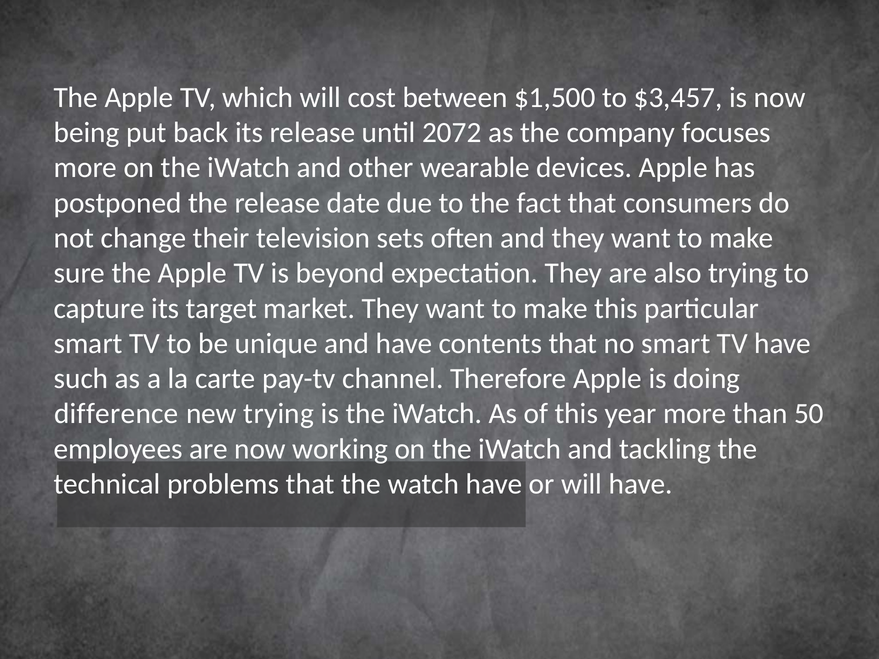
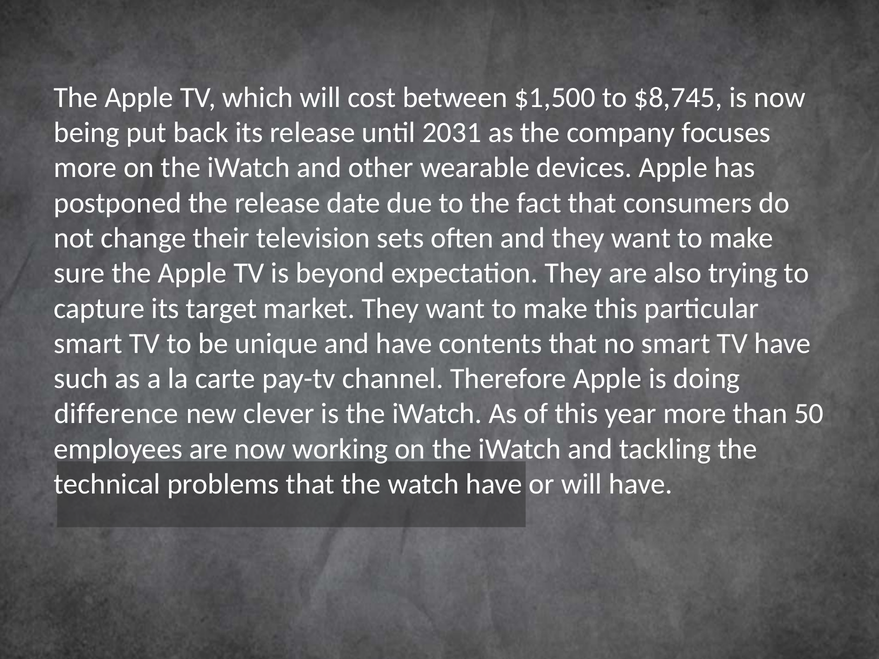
$3,457: $3,457 -> $8,745 (678, 98)
2072: 2072 -> 2031 (452, 133)
new trying: trying -> clever (279, 414)
